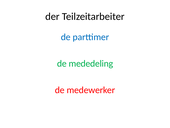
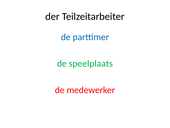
mededeling: mededeling -> speelplaats (91, 63)
